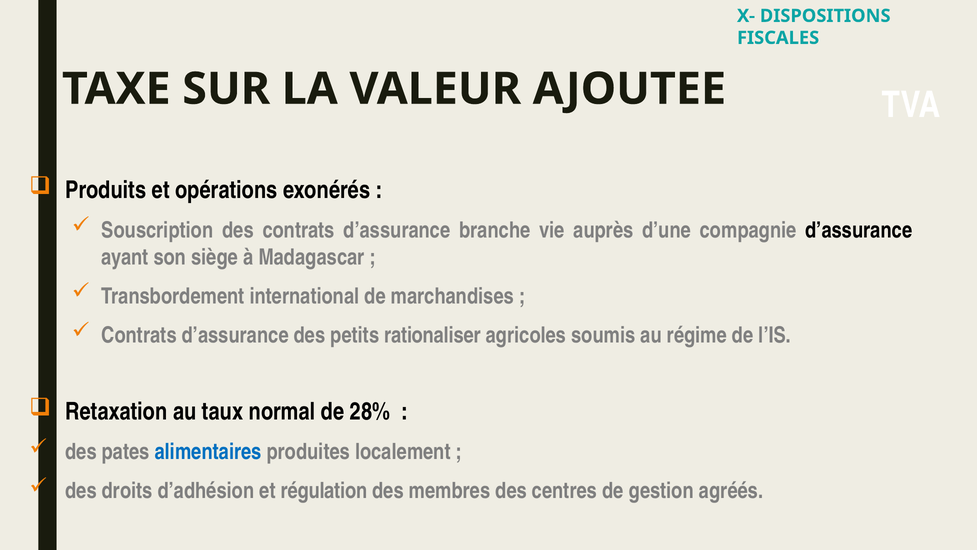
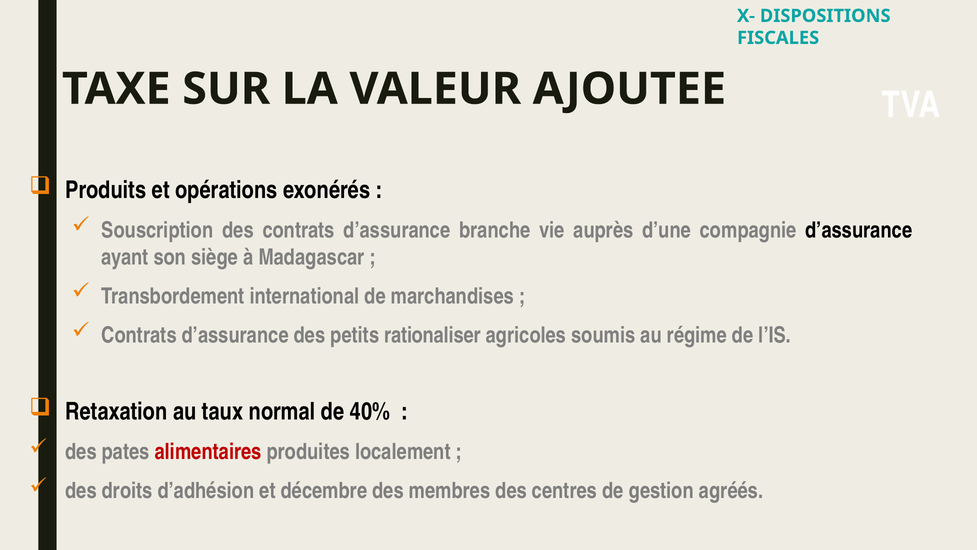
28%: 28% -> 40% (370, 412)
alimentaires colour: blue -> red (208, 452)
régulation: régulation -> décembre (324, 491)
